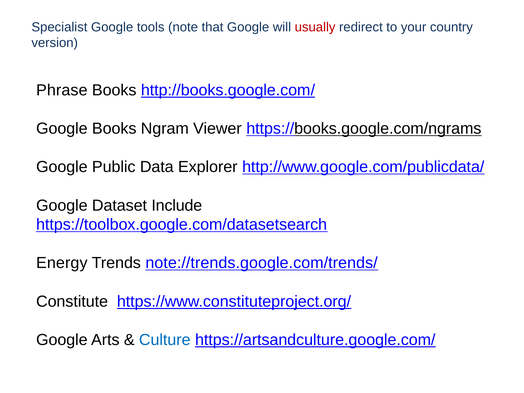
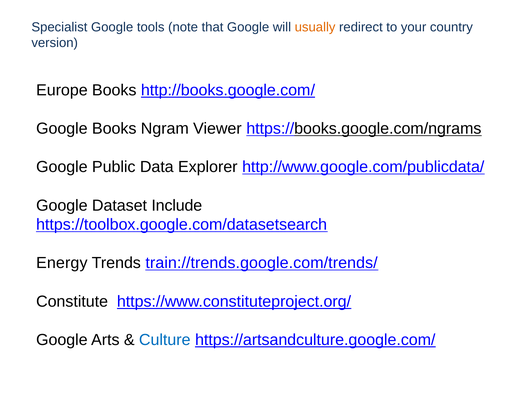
usually colour: red -> orange (315, 27)
Phrase: Phrase -> Europe (62, 90)
note://trends.google.com/trends/: note://trends.google.com/trends/ -> train://trends.google.com/trends/ (262, 263)
